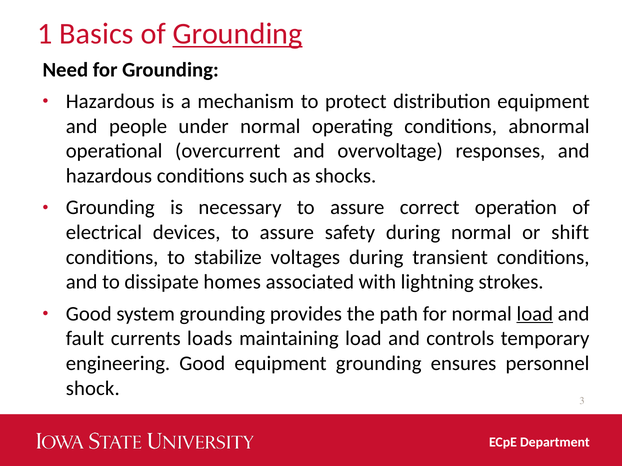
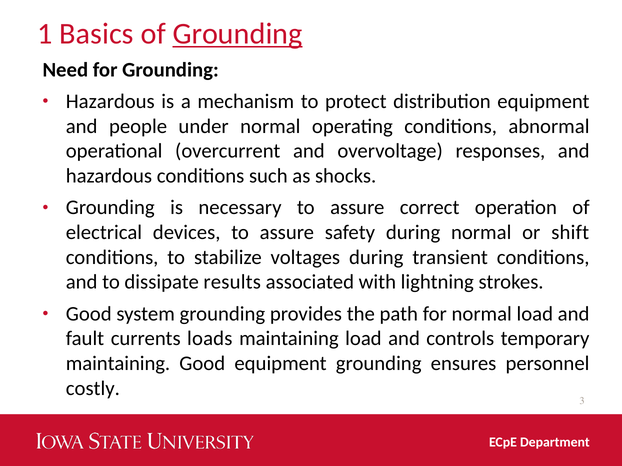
homes: homes -> results (232, 282)
load underline: present -> none (535, 314)
engineering: engineering -> maintaining (118, 364)
shock: shock -> costly (93, 389)
